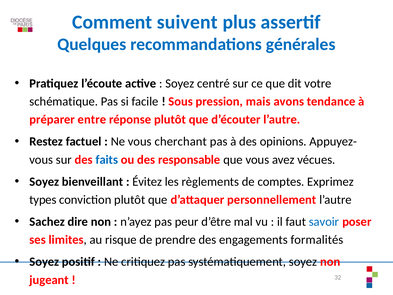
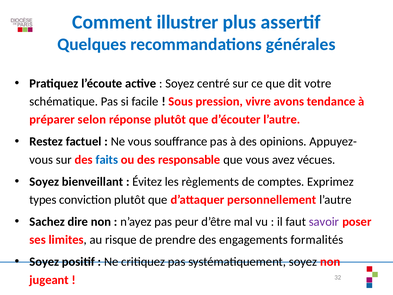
suivent: suivent -> illustrer (187, 22)
mais: mais -> vivre (258, 101)
entre: entre -> selon (92, 119)
cherchant: cherchant -> souffrance (181, 141)
savoir colour: blue -> purple (324, 222)
